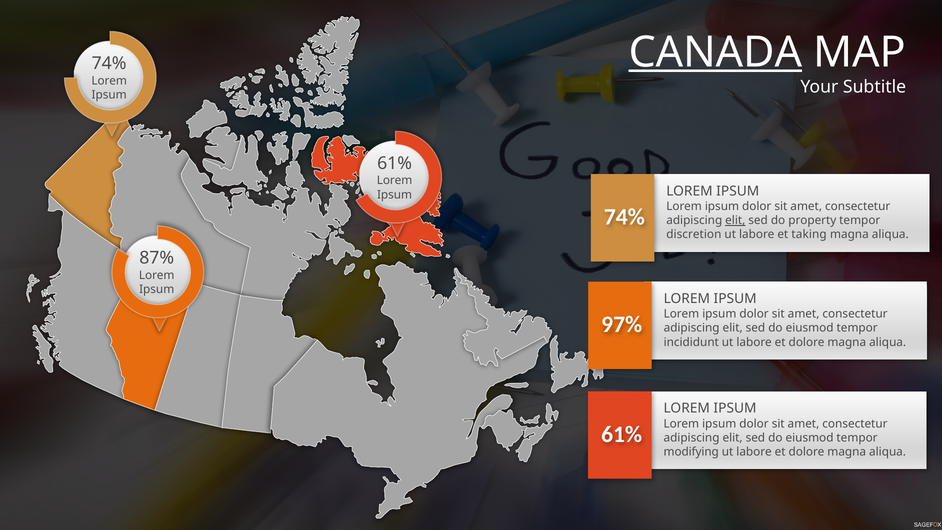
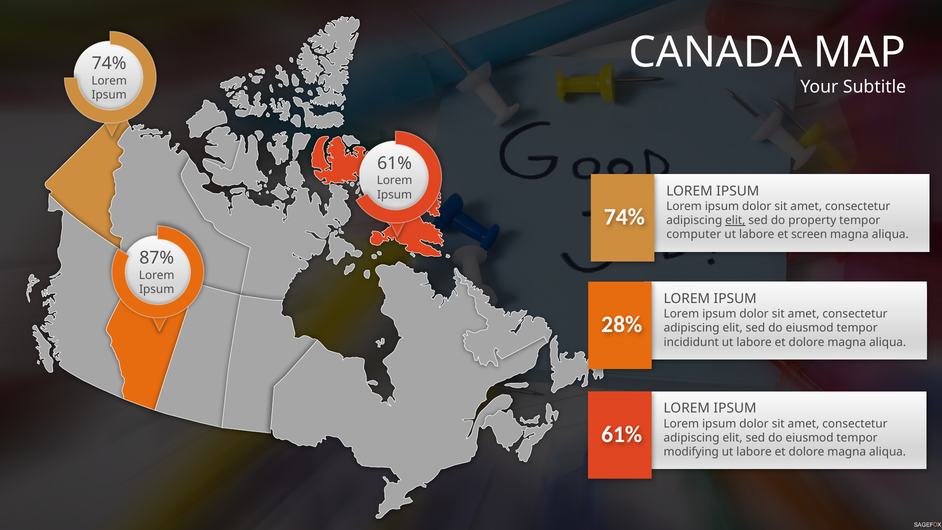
CANADA underline: present -> none (715, 52)
discretion: discretion -> computer (694, 235)
taking: taking -> screen (809, 235)
97%: 97% -> 28% (622, 324)
